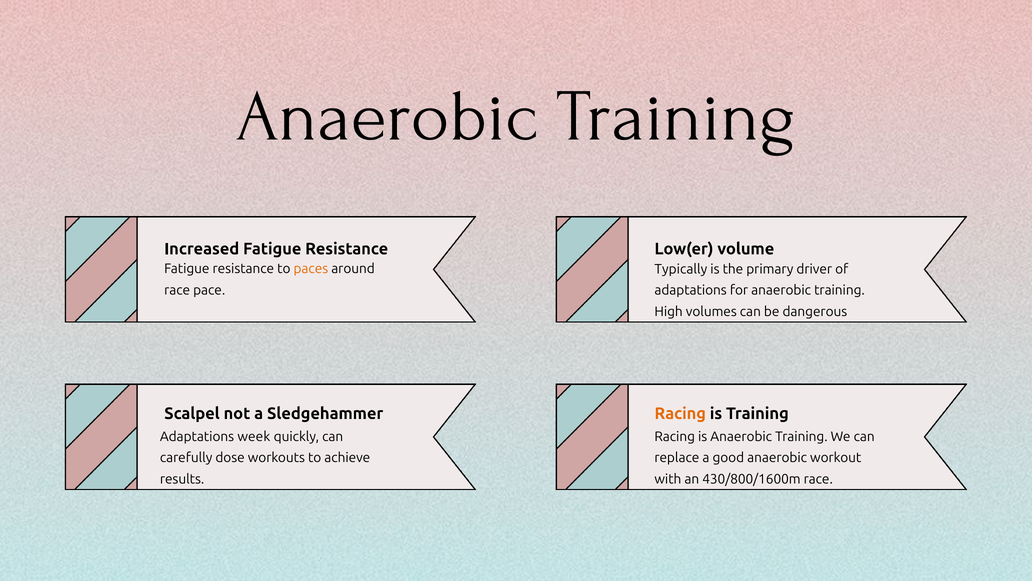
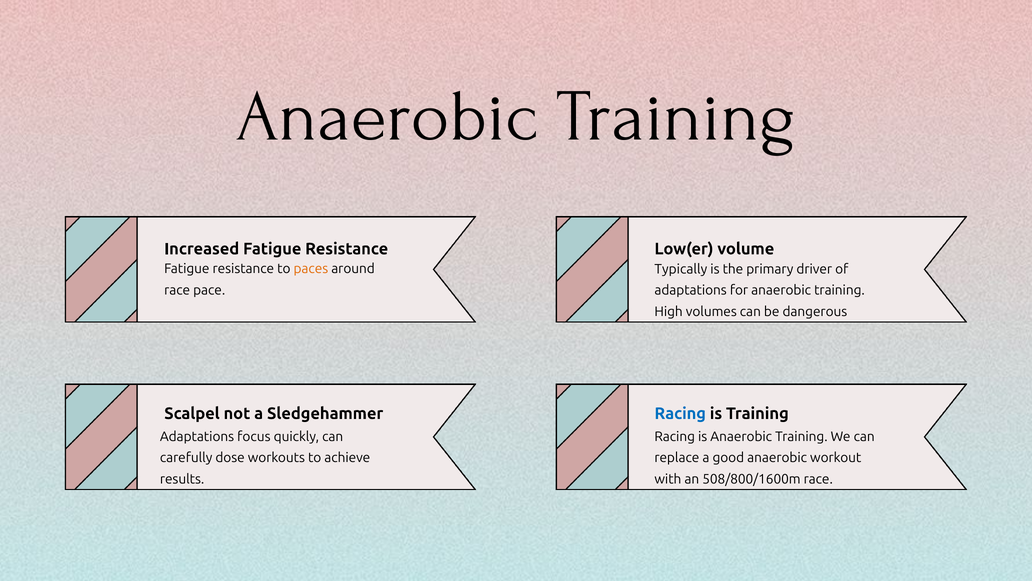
Racing colour: orange -> blue (680, 413)
week: week -> focus (254, 436)
430/800/1600m: 430/800/1600m -> 508/800/1600m (751, 479)
